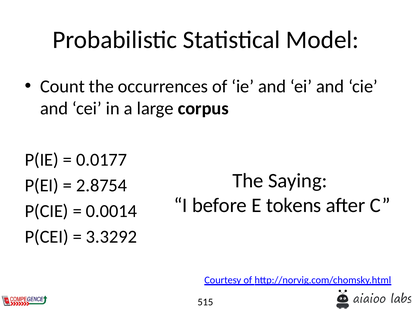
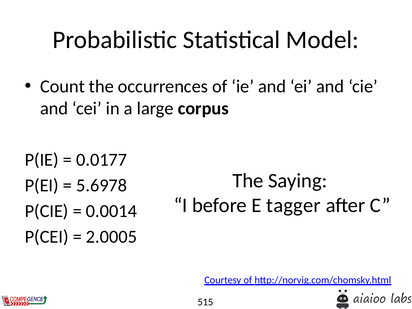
2.8754: 2.8754 -> 5.6978 (102, 185)
tokens: tokens -> tagger (294, 205)
3.3292: 3.3292 -> 2.0005 (111, 237)
